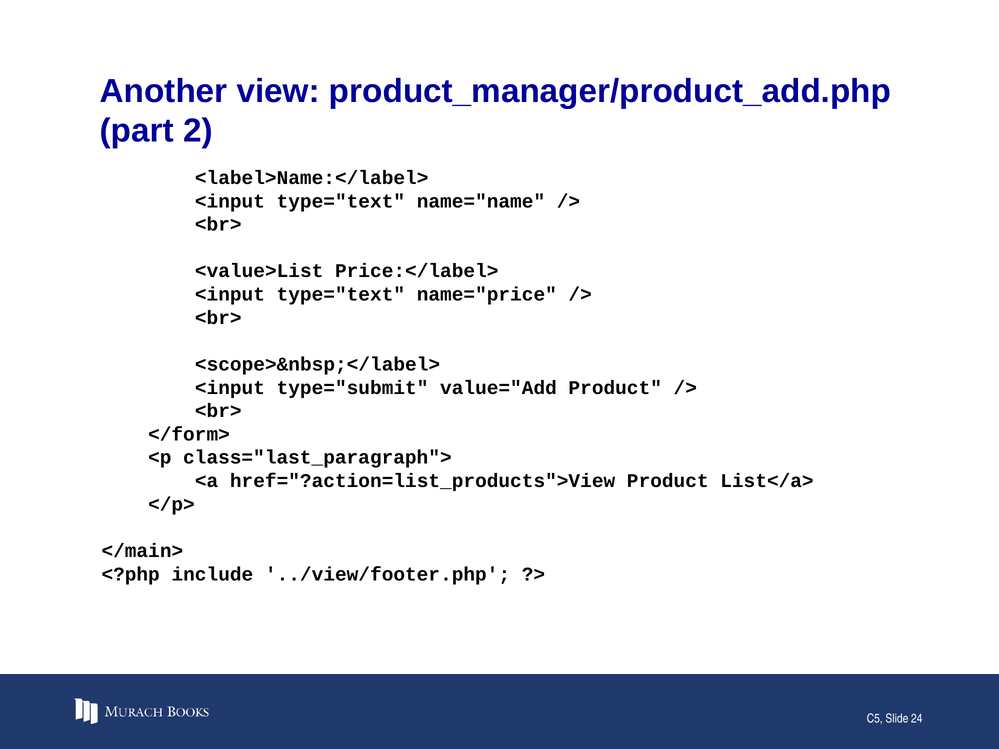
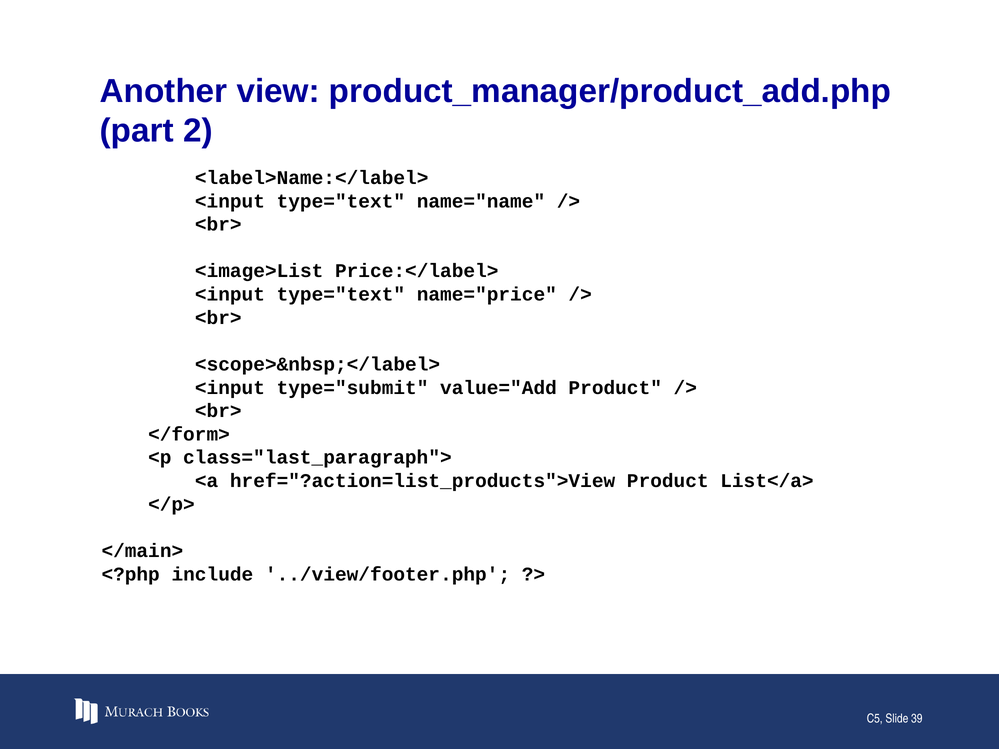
<value>List: <value>List -> <image>List (259, 271)
24: 24 -> 39 (917, 719)
